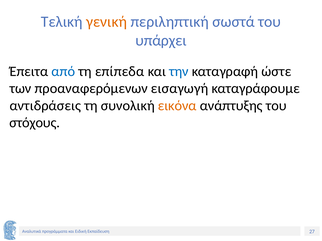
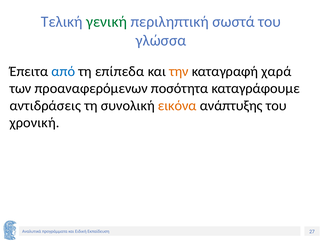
γενική colour: orange -> green (107, 22)
υπάρχει: υπάρχει -> γλώσσα (161, 41)
την colour: blue -> orange (179, 71)
ώστε: ώστε -> χαρά (276, 71)
εισαγωγή: εισαγωγή -> ποσότητα (180, 89)
στόχους: στόχους -> χρονική (35, 123)
